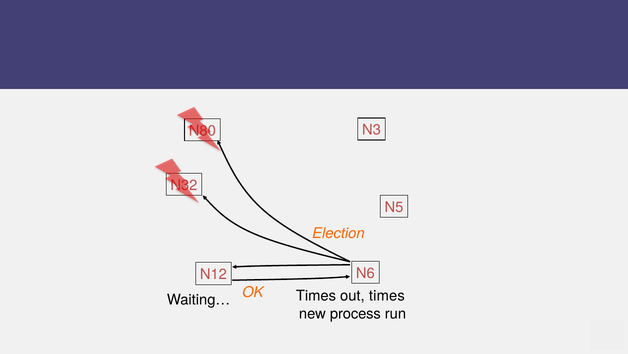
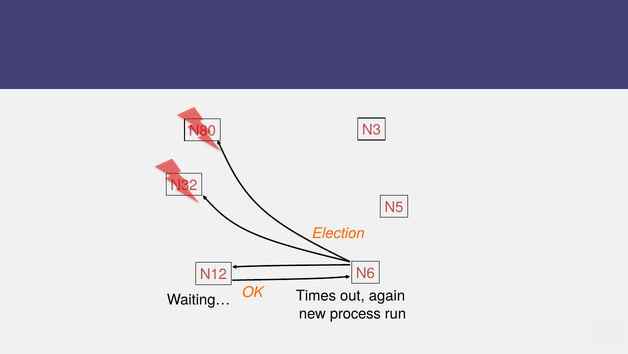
out times: times -> again (387, 296)
